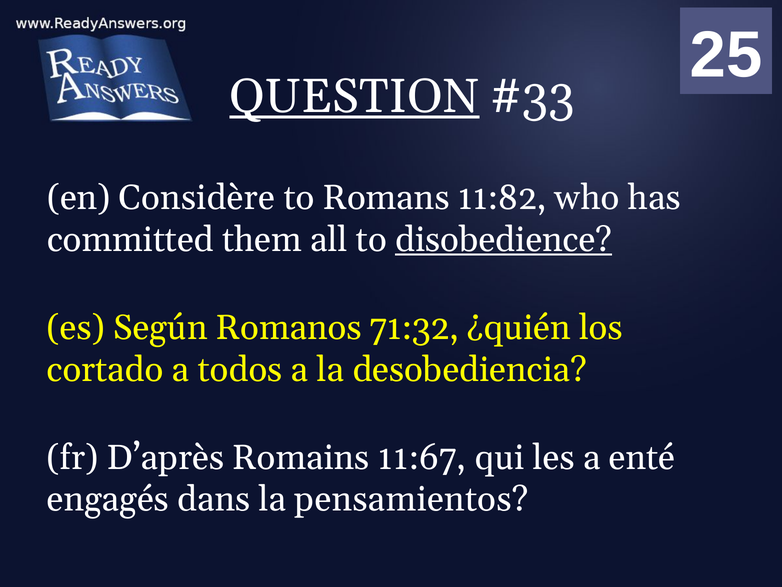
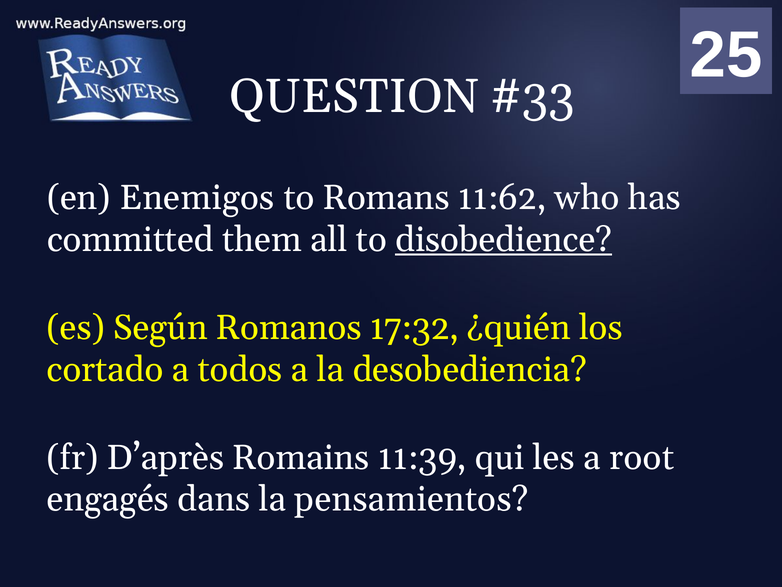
QUESTION underline: present -> none (354, 97)
Considère: Considère -> Enemigos (197, 198)
11:82: 11:82 -> 11:62 (502, 198)
71:32: 71:32 -> 17:32 (414, 327)
11:67: 11:67 -> 11:39 (422, 457)
enté: enté -> root (642, 457)
